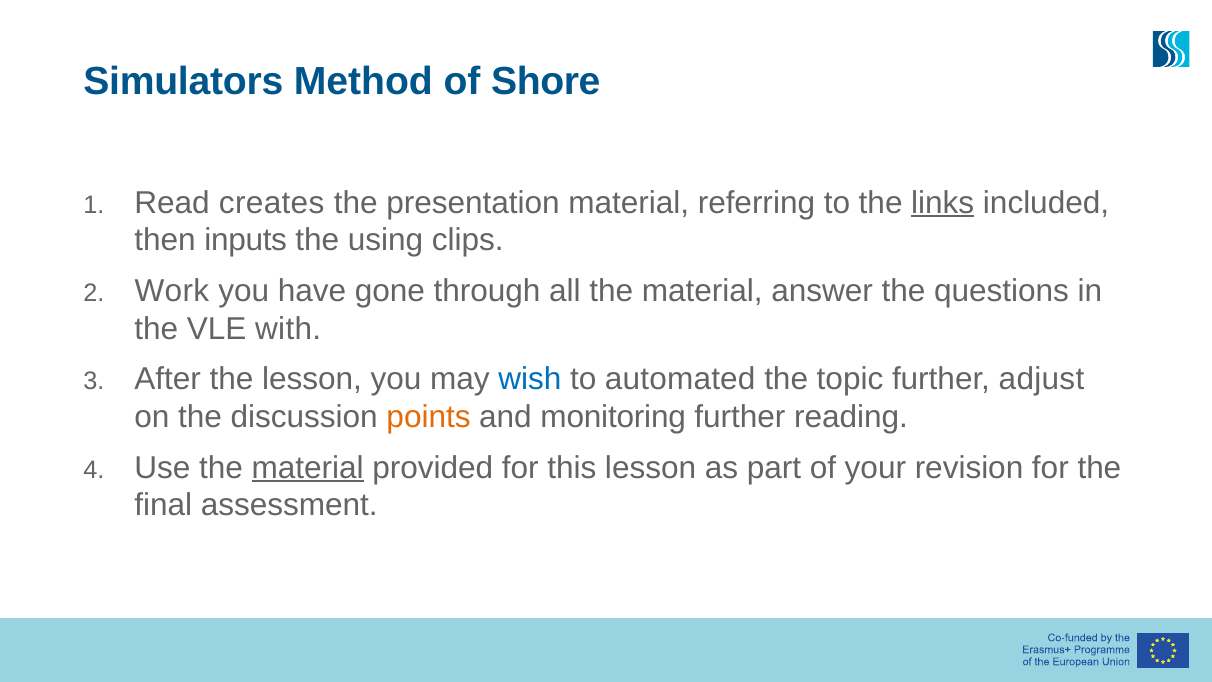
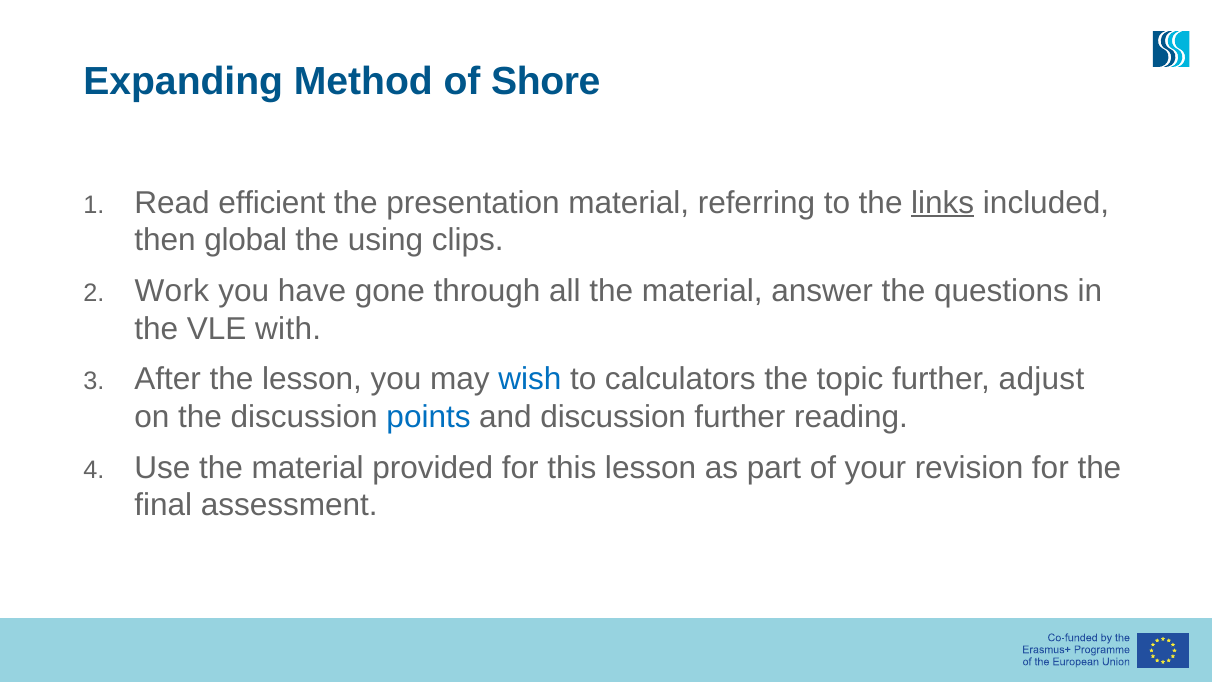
Simulators: Simulators -> Expanding (183, 82)
creates: creates -> efficient (272, 203)
inputs: inputs -> global (246, 240)
automated: automated -> calculators (680, 379)
points colour: orange -> blue (429, 417)
and monitoring: monitoring -> discussion (613, 417)
material underline: present -> none (308, 467)
